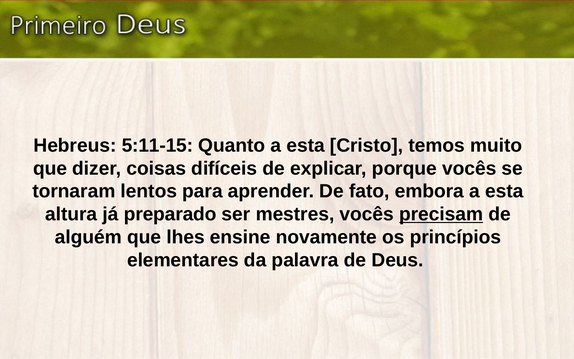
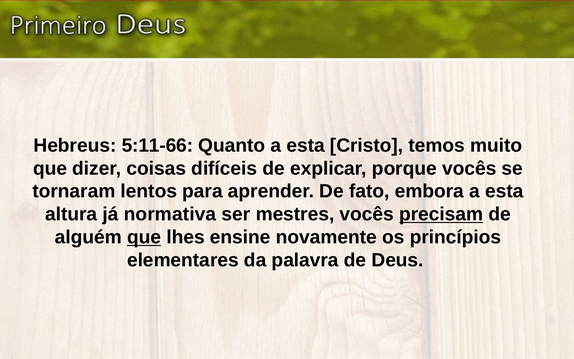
5:11-15: 5:11-15 -> 5:11-66 (157, 145)
preparado: preparado -> normativa (170, 214)
que underline: none -> present (144, 237)
